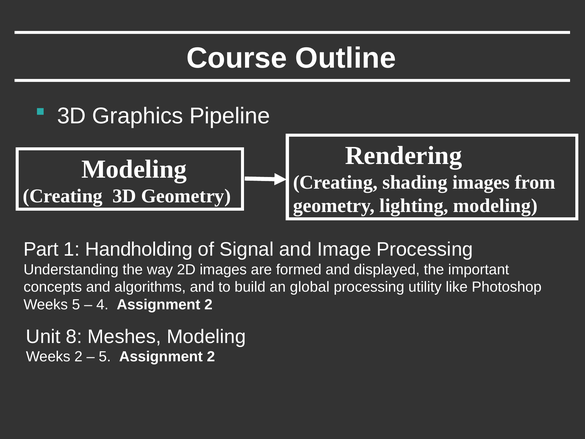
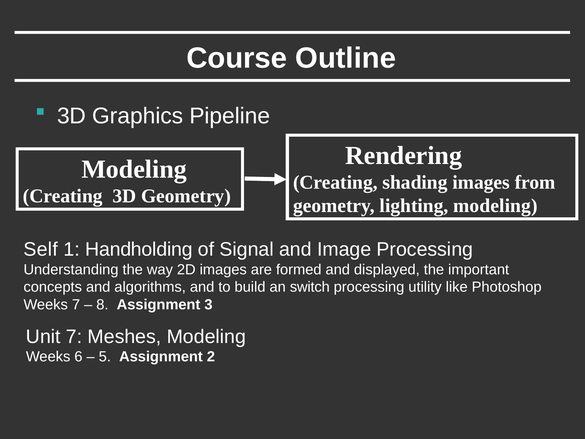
Part: Part -> Self (41, 249)
global: global -> switch (310, 287)
Weeks 5: 5 -> 7 (76, 305)
4: 4 -> 8 (102, 305)
2: 2 -> 3 (208, 305)
Unit 8: 8 -> 7 (74, 336)
Weeks 2: 2 -> 6 (78, 357)
